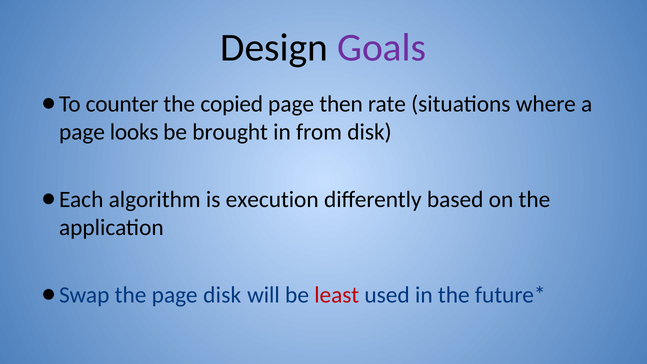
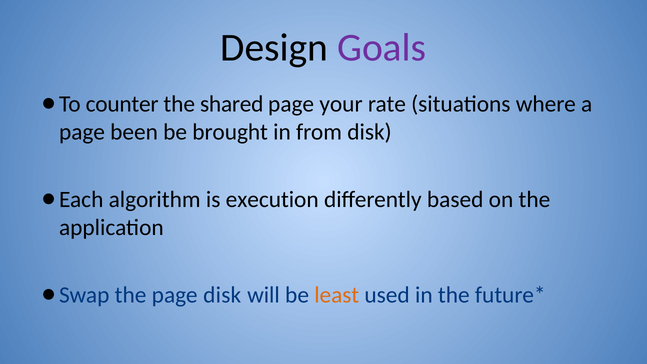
copied: copied -> shared (232, 104)
then: then -> your (341, 104)
looks: looks -> been (134, 132)
least colour: red -> orange (337, 295)
